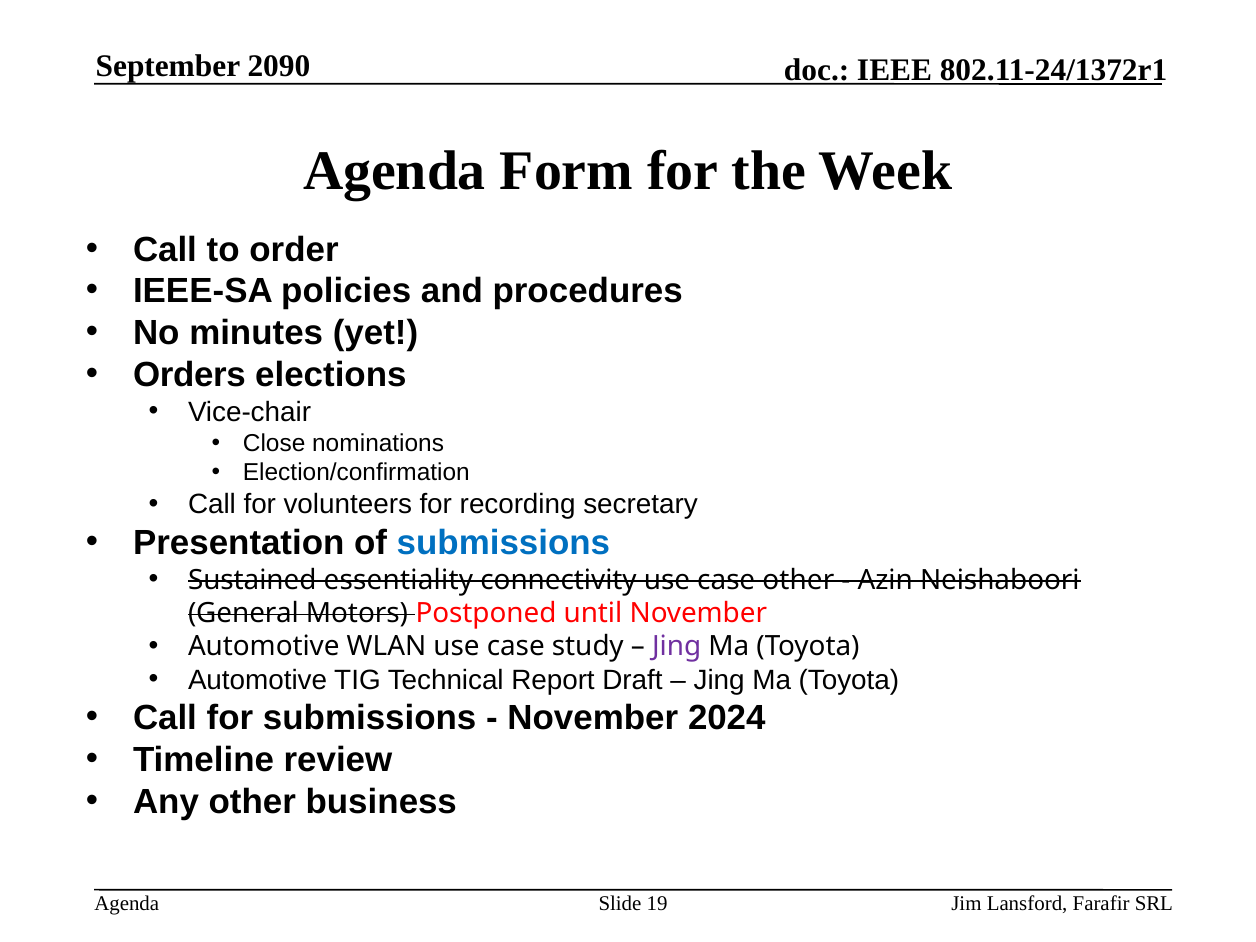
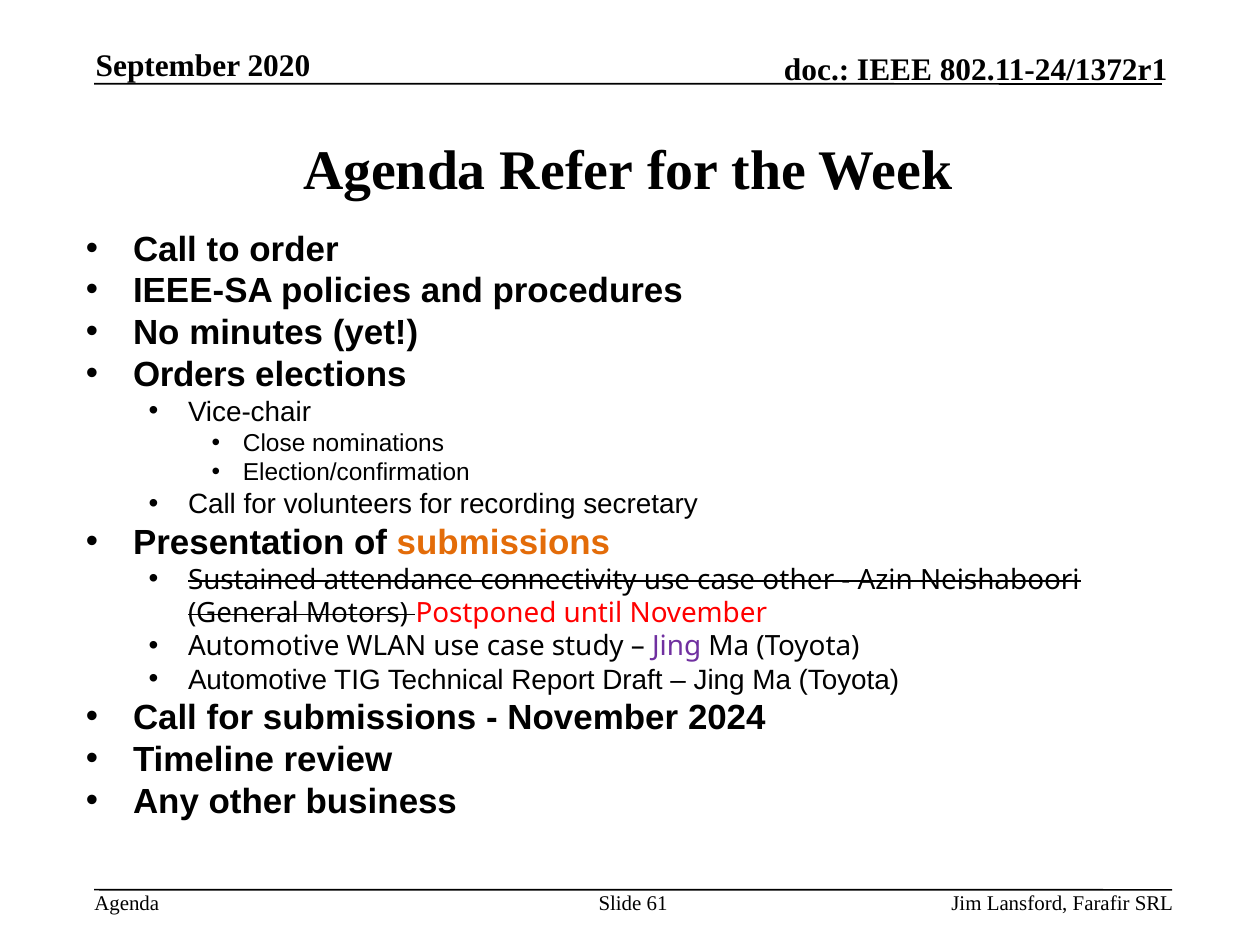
2090: 2090 -> 2020 (279, 67)
Form: Form -> Refer (567, 171)
submissions colour: blue -> orange (503, 543)
essentiality: essentiality -> attendance (398, 580)
19: 19 -> 61 (657, 903)
